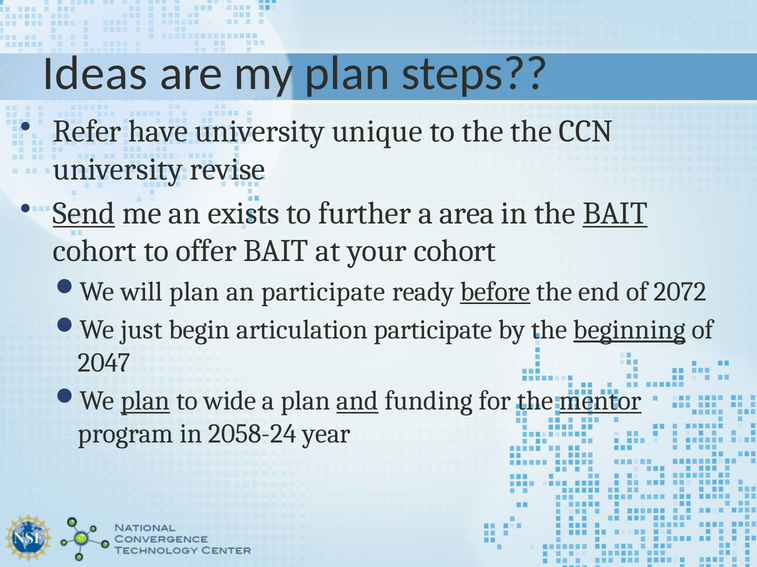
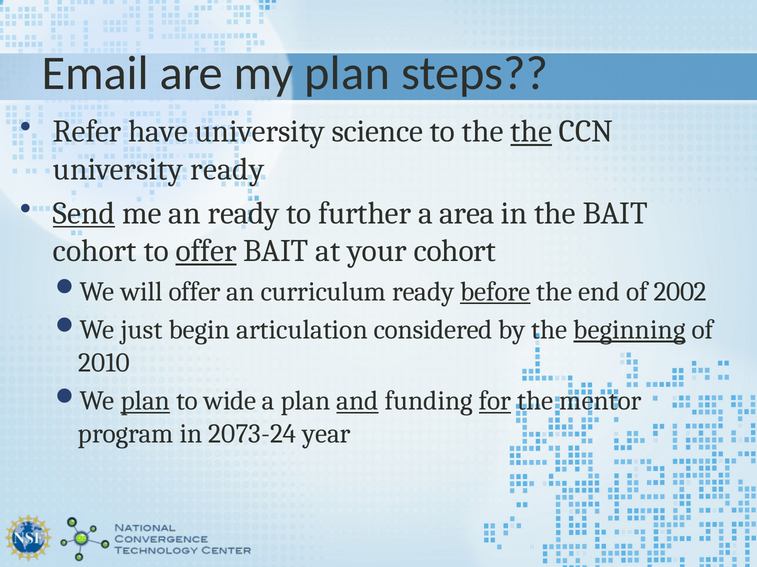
Ideas: Ideas -> Email (95, 73)
unique: unique -> science (377, 131)
the underline: none -> present (531, 131)
university revise: revise -> ready (227, 169)
an exists: exists -> ready (244, 214)
BAIT underline: present -> none (615, 214)
offer underline: none -> present (206, 251)
will plan: plan -> offer (195, 292)
an participate: participate -> curriculum (323, 292)
2072: 2072 -> 2002 (680, 292)
articulation participate: participate -> considered (433, 330)
2047: 2047 -> 2010 (104, 363)
for underline: none -> present (495, 401)
mentor underline: present -> none (600, 401)
2058-24: 2058-24 -> 2073-24 (252, 434)
